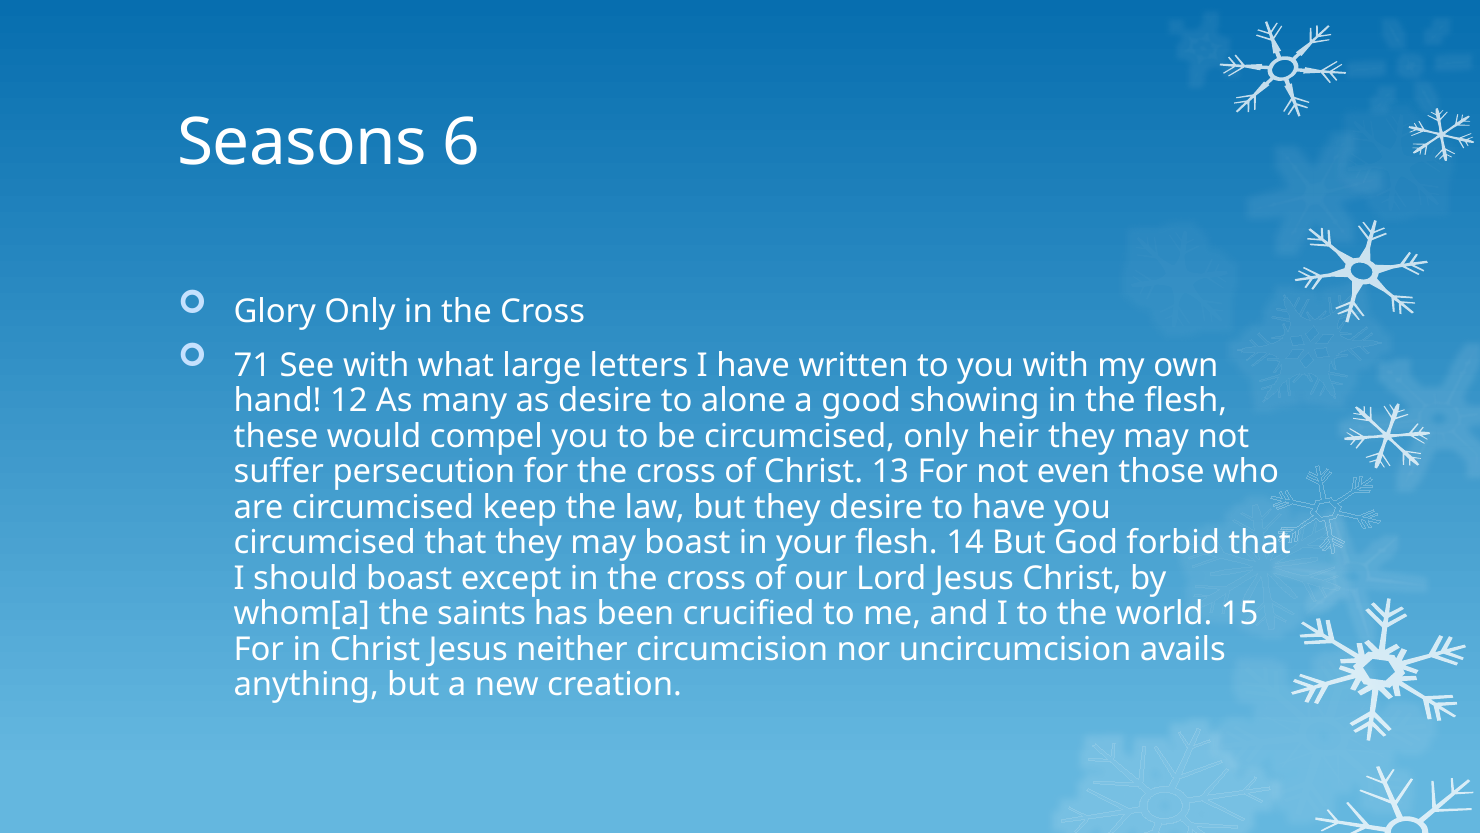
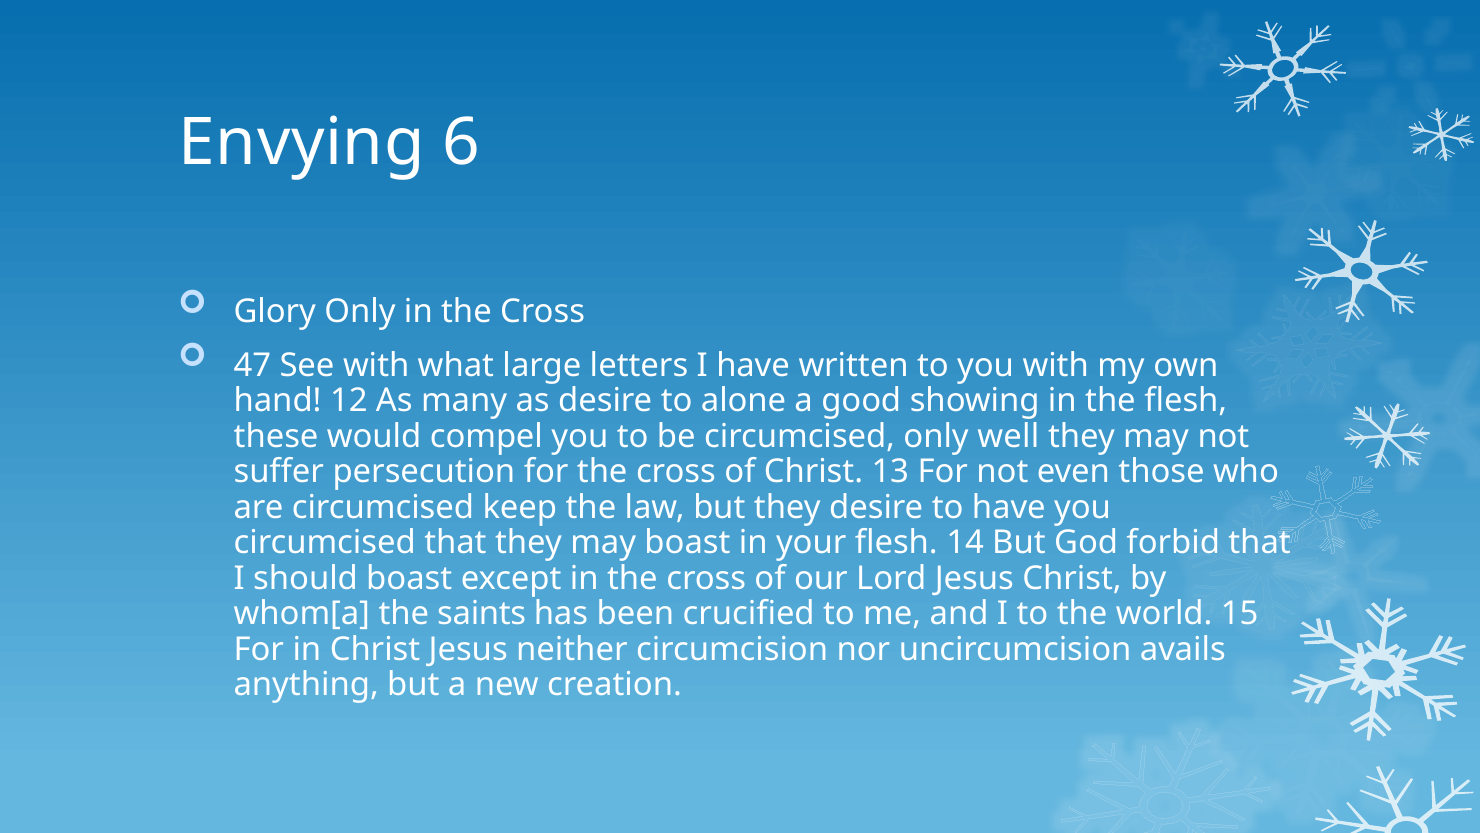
Seasons: Seasons -> Envying (302, 143)
71: 71 -> 47 (252, 365)
heir: heir -> well (1008, 436)
